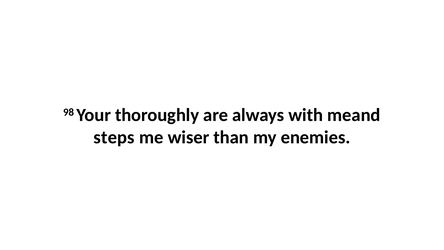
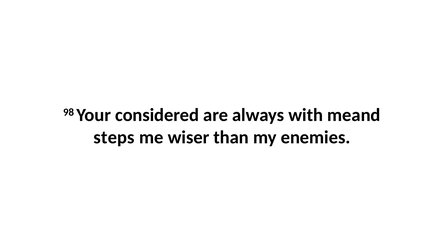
thoroughly: thoroughly -> considered (157, 115)
